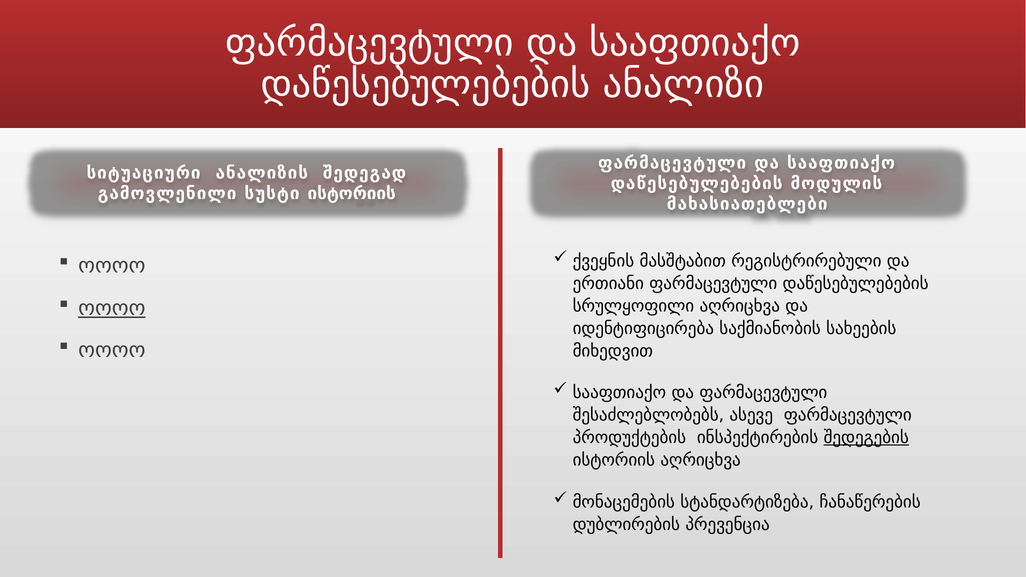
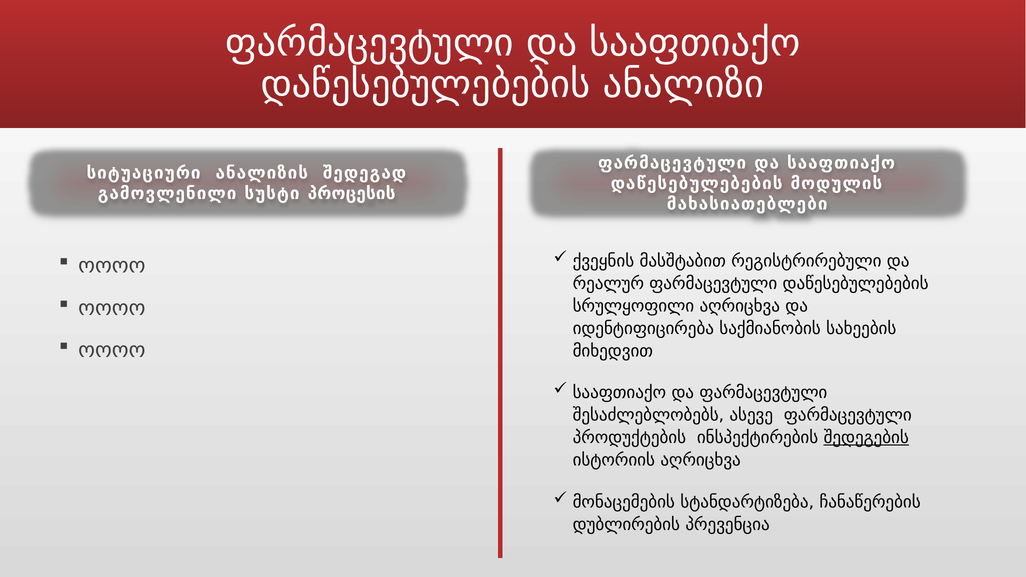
სუსტი ისტორიის: ისტორიის -> პროცესის (352, 194)
ერთიანი: ერთიანი -> რეალურ (608, 283)
ოოოო underline: present -> none (112, 308)
